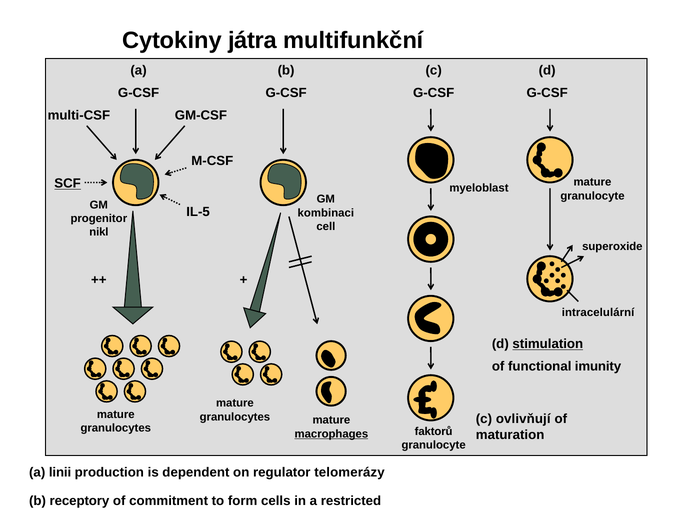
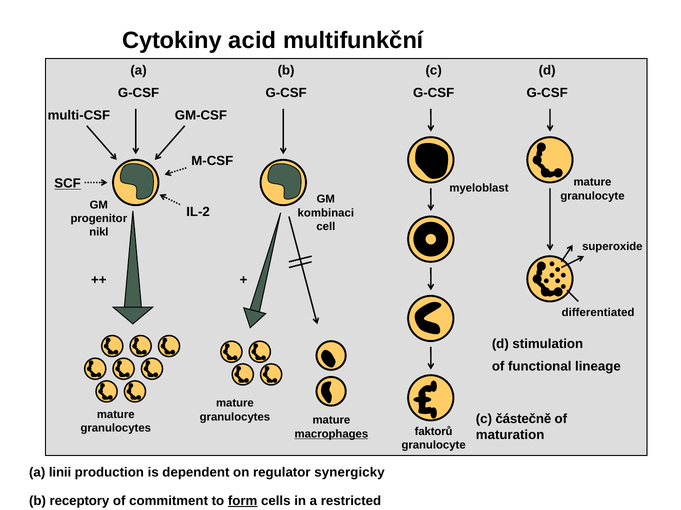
játra: játra -> acid (252, 40)
IL-5: IL-5 -> IL-2 (198, 212)
intracelulární: intracelulární -> differentiated (598, 313)
stimulation underline: present -> none (548, 345)
functional imunity: imunity -> lineage (598, 367)
ovlivňují: ovlivňují -> částečně (523, 420)
telomerázy: telomerázy -> synergicky (349, 473)
form underline: none -> present (243, 501)
